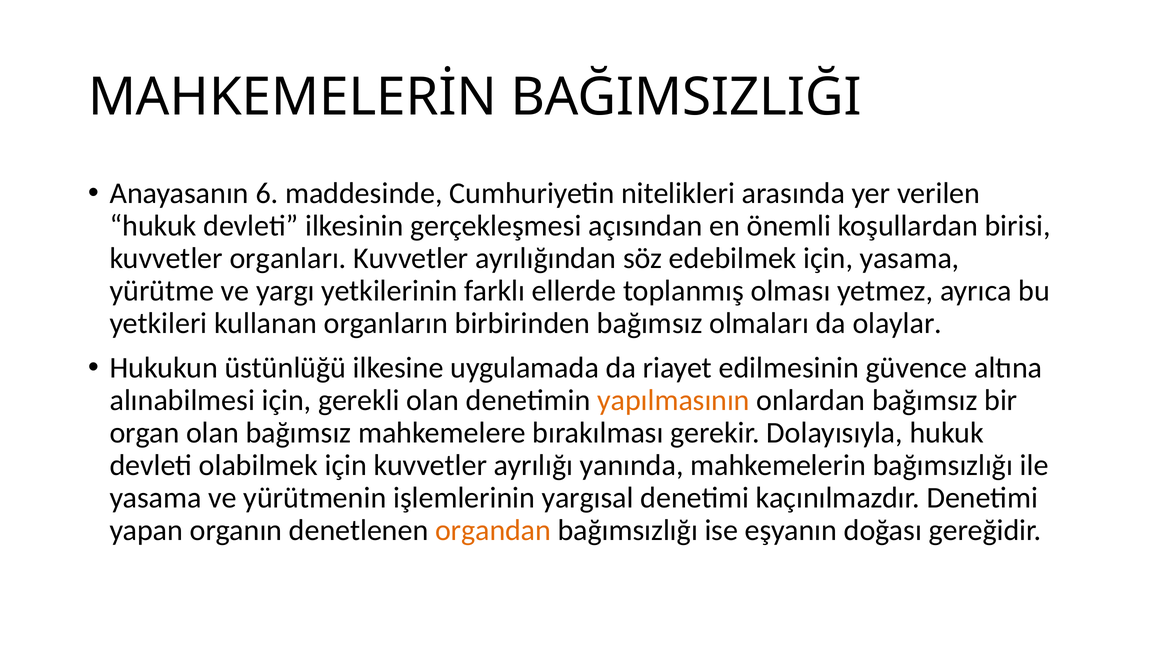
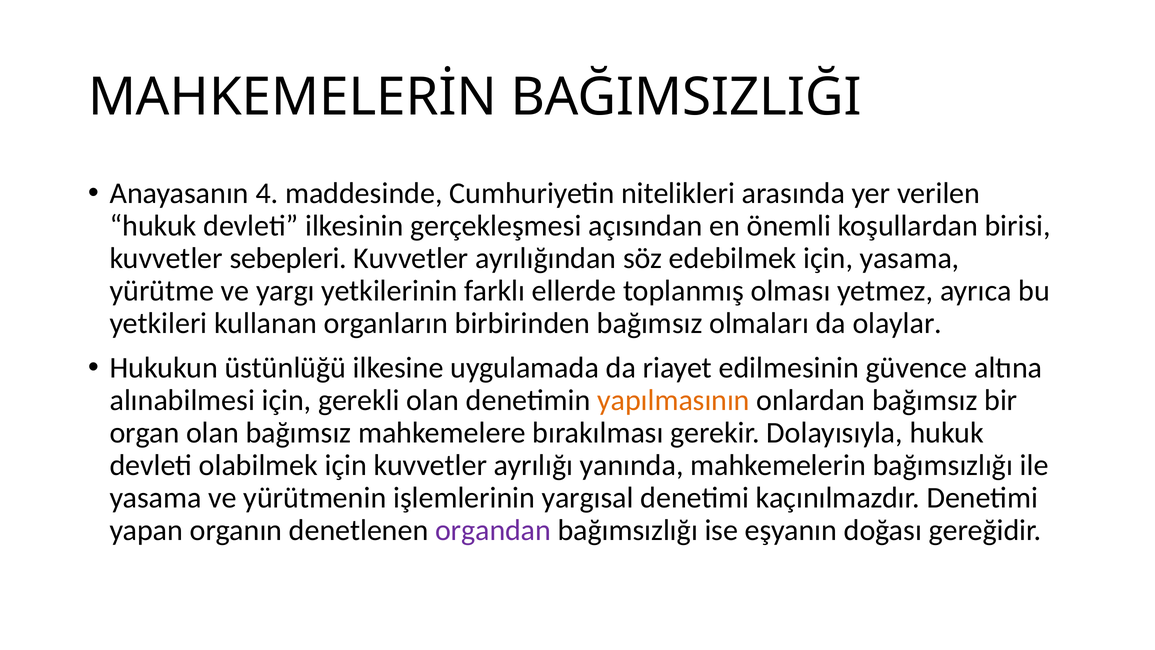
6: 6 -> 4 (267, 193)
organları: organları -> sebepleri (288, 258)
organdan colour: orange -> purple (493, 530)
